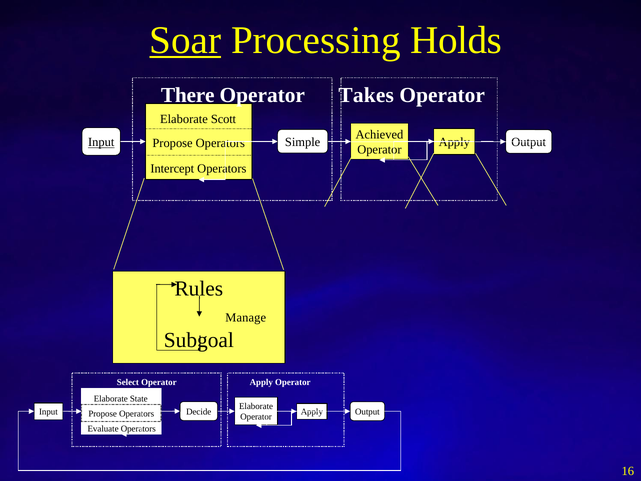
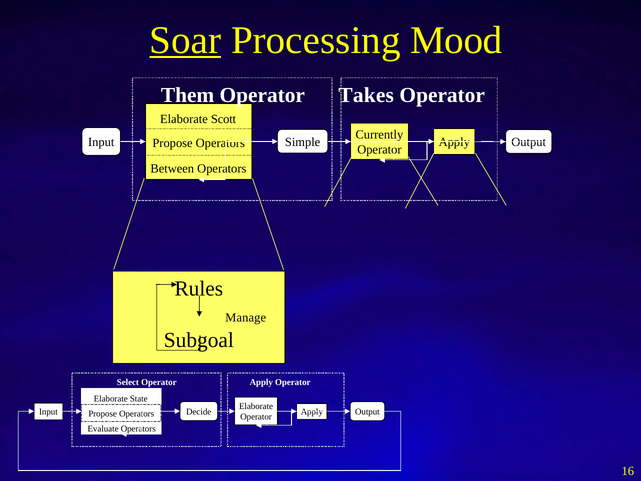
Holds: Holds -> Mood (456, 40)
There: There -> Them (188, 95)
Achieved: Achieved -> Currently (379, 135)
Input underline: present -> none (101, 142)
Intercept: Intercept -> Between (172, 168)
